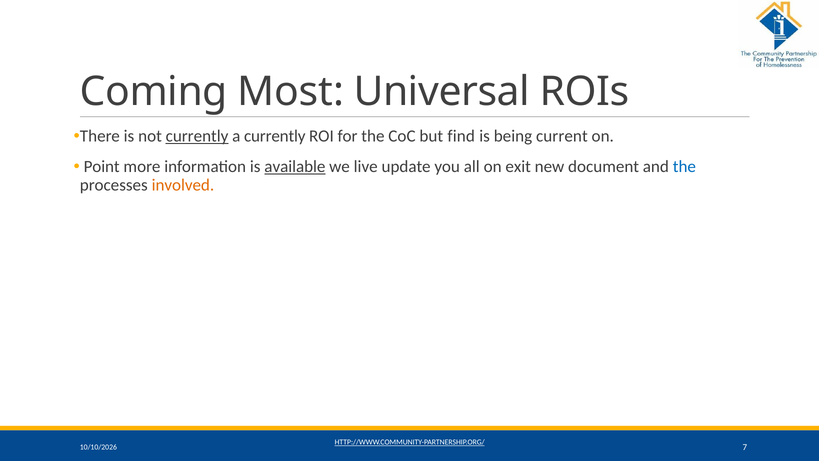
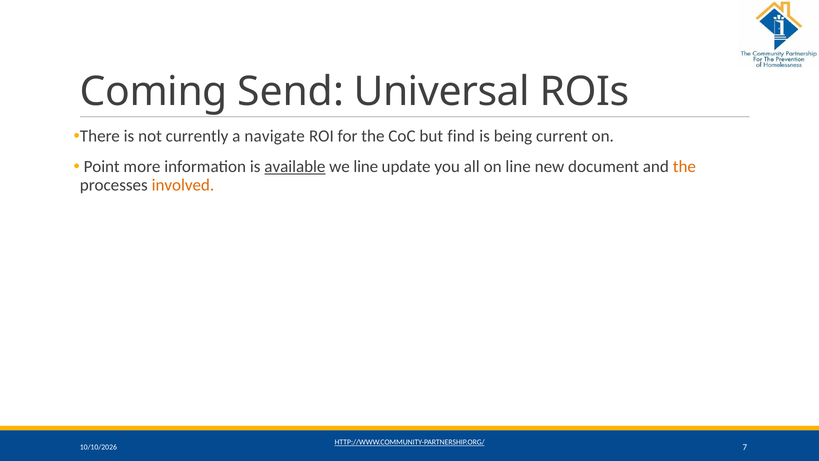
Most: Most -> Send (291, 92)
currently underline: present -> none (197, 136)
a currently: currently -> navigate (275, 136)
we live: live -> line (366, 167)
on exit: exit -> line (518, 167)
the colour: blue -> orange (684, 167)
